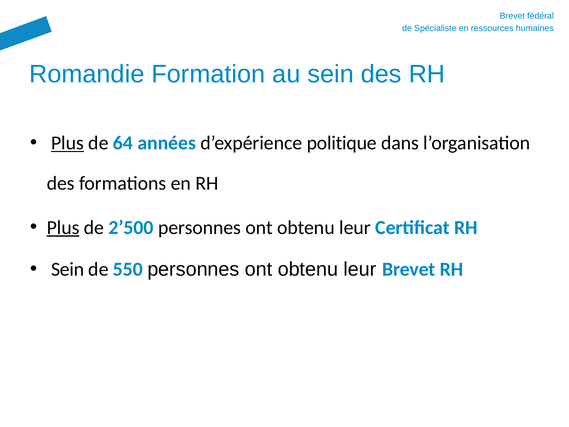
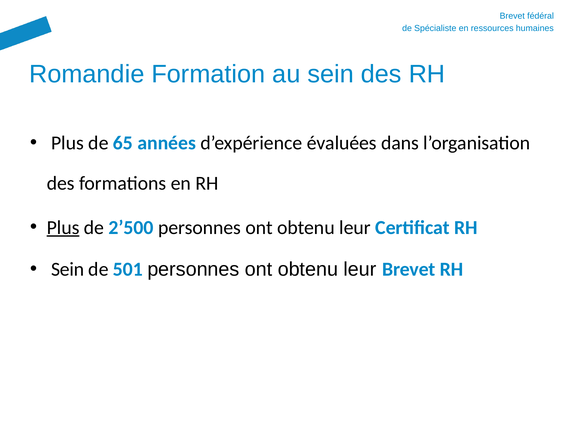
Plus underline: present -> none (68, 143)
64: 64 -> 65 (123, 143)
politique: politique -> évaluées (342, 143)
550: 550 -> 501 (128, 269)
